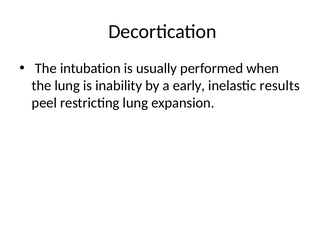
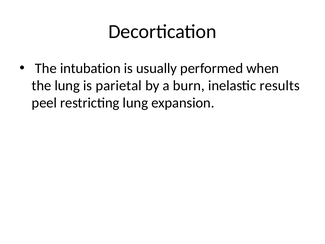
inability: inability -> parietal (119, 86)
early: early -> burn (189, 86)
